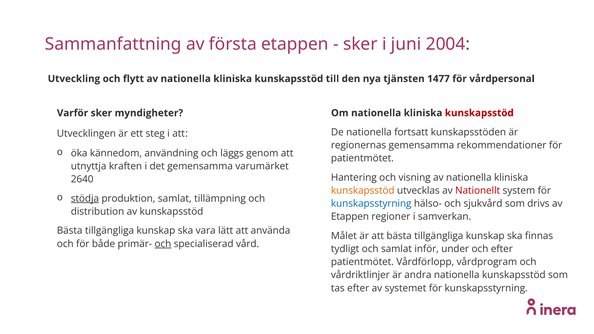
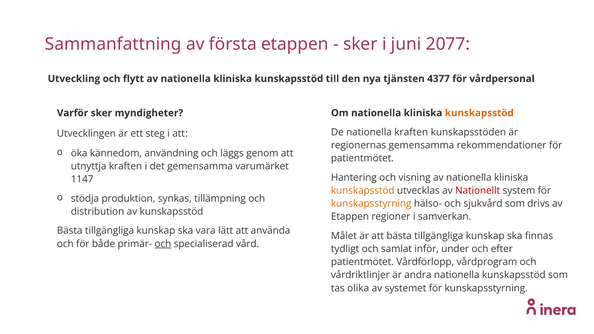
2004: 2004 -> 2077 (448, 44)
1477: 1477 -> 4377 (439, 79)
kunskapsstöd colour: red -> orange (479, 113)
nationella fortsatt: fortsatt -> kraften (411, 132)
2640: 2640 -> 1147 (82, 179)
stödja underline: present -> none (85, 199)
produktion samlat: samlat -> synkas (175, 199)
kunskapsstyrning colour: blue -> orange (371, 204)
tas efter: efter -> olika (358, 288)
